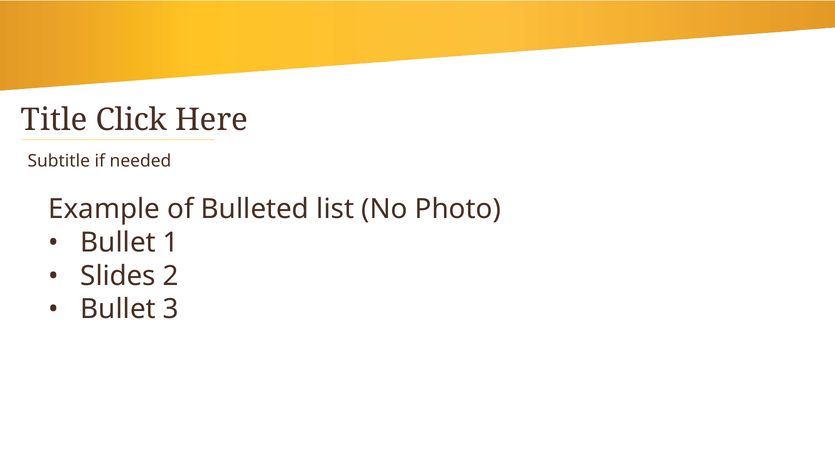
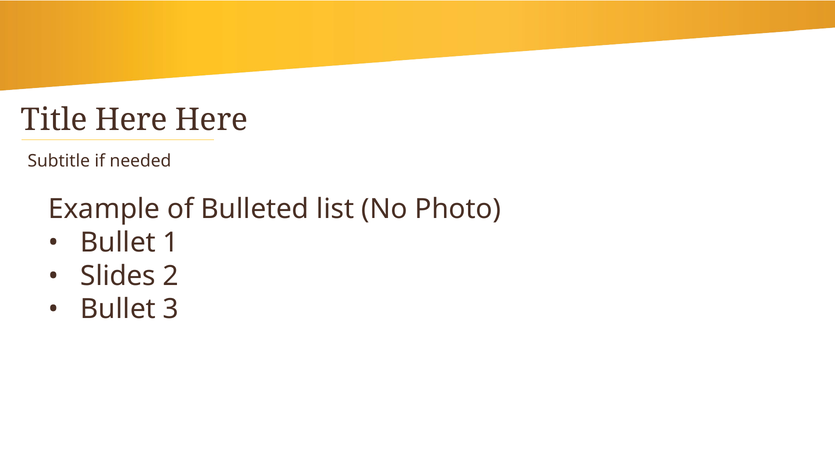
Title Click: Click -> Here (131, 120)
